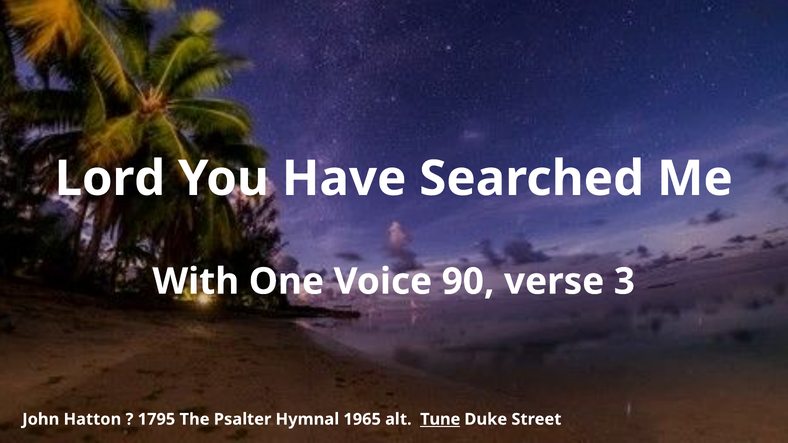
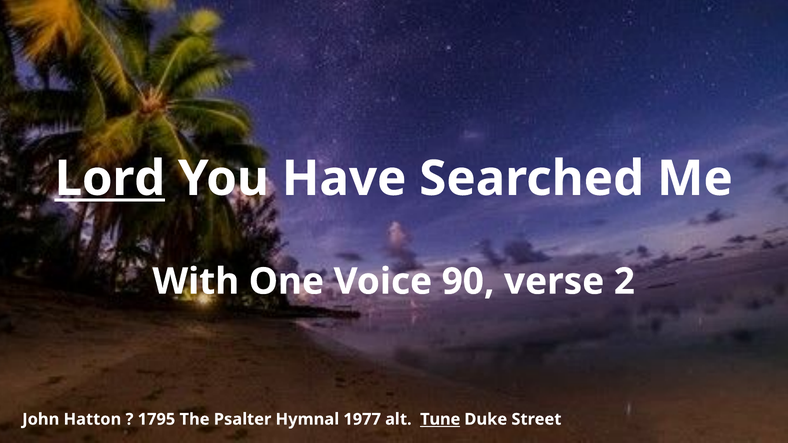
Lord underline: none -> present (110, 179)
3: 3 -> 2 (624, 282)
1965: 1965 -> 1977 (362, 420)
